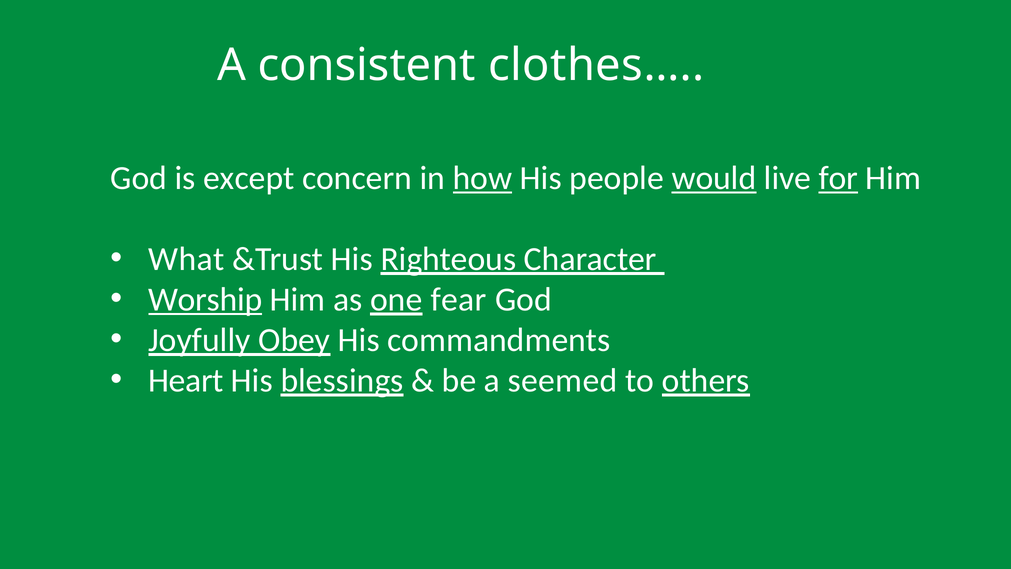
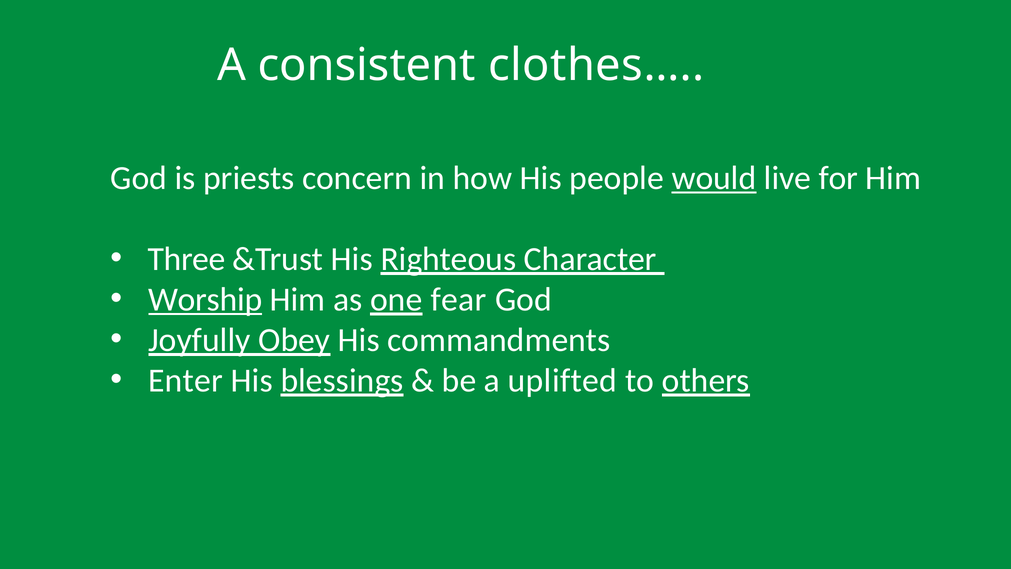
except: except -> priests (249, 178)
how underline: present -> none (483, 178)
for underline: present -> none (838, 178)
What: What -> Three (187, 259)
Heart: Heart -> Enter (186, 380)
seemed: seemed -> uplifted (562, 380)
